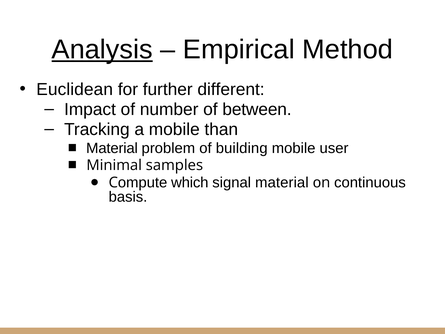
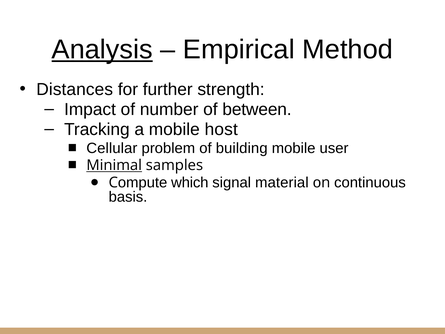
Euclidean: Euclidean -> Distances (75, 89)
different: different -> strength (231, 89)
than: than -> host (221, 130)
Material: Material -> Cellular (112, 148)
Minimal underline: none -> present (114, 165)
